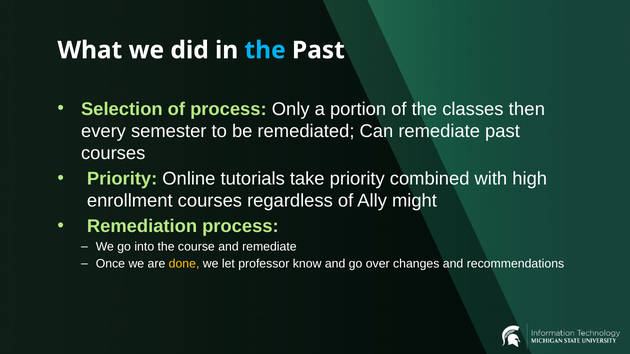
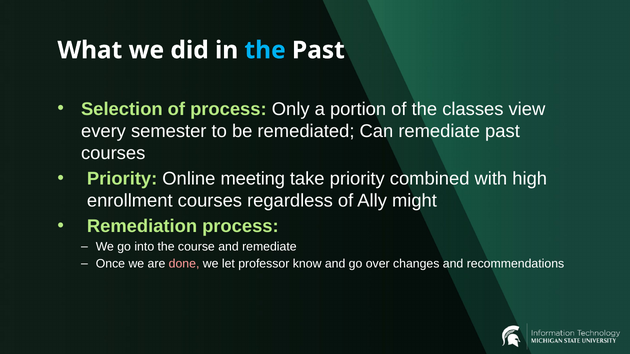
then: then -> view (527, 109)
tutorials: tutorials -> meeting (253, 179)
done colour: yellow -> pink (184, 264)
